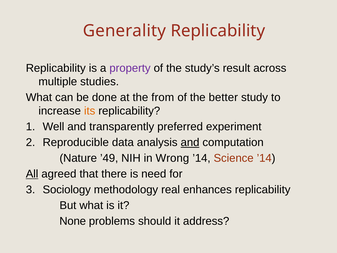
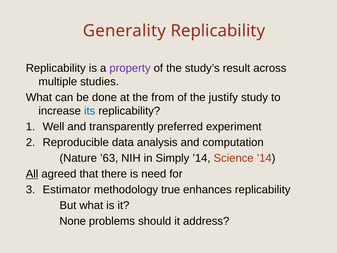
better: better -> justify (223, 97)
its colour: orange -> blue (90, 111)
and underline: present -> none (190, 142)
’49: ’49 -> ’63 (109, 158)
Wrong: Wrong -> Simply (172, 158)
Sociology: Sociology -> Estimator (67, 189)
real: real -> true (171, 189)
